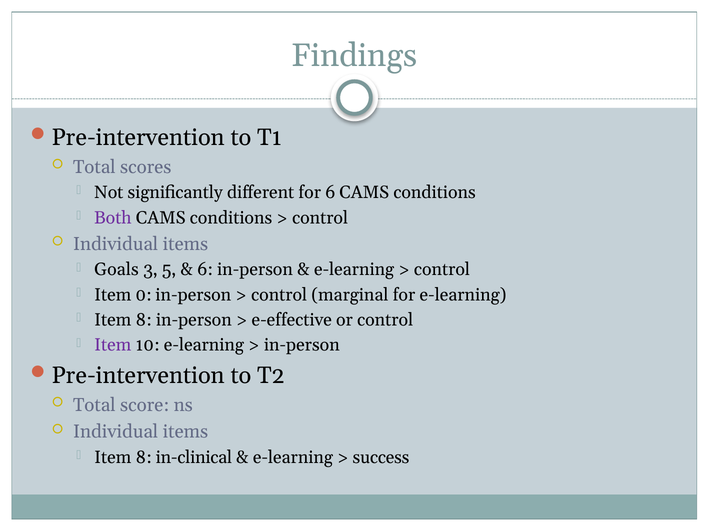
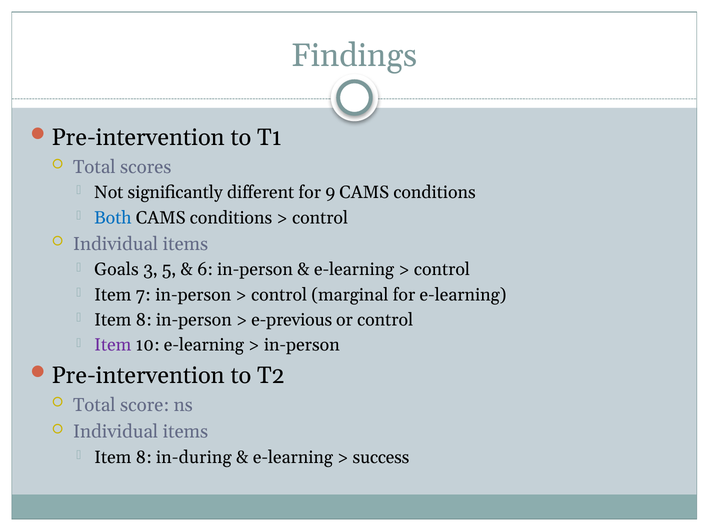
for 6: 6 -> 9 (330, 193)
Both colour: purple -> blue (113, 218)
0: 0 -> 7 (143, 295)
e-effective: e-effective -> e-previous (292, 320)
in-clinical: in-clinical -> in-during (194, 458)
